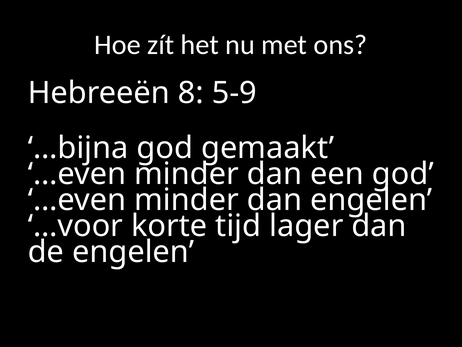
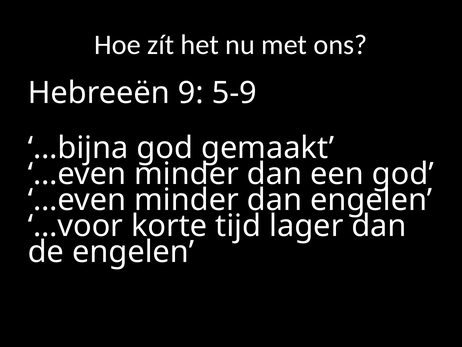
8: 8 -> 9 (191, 93)
